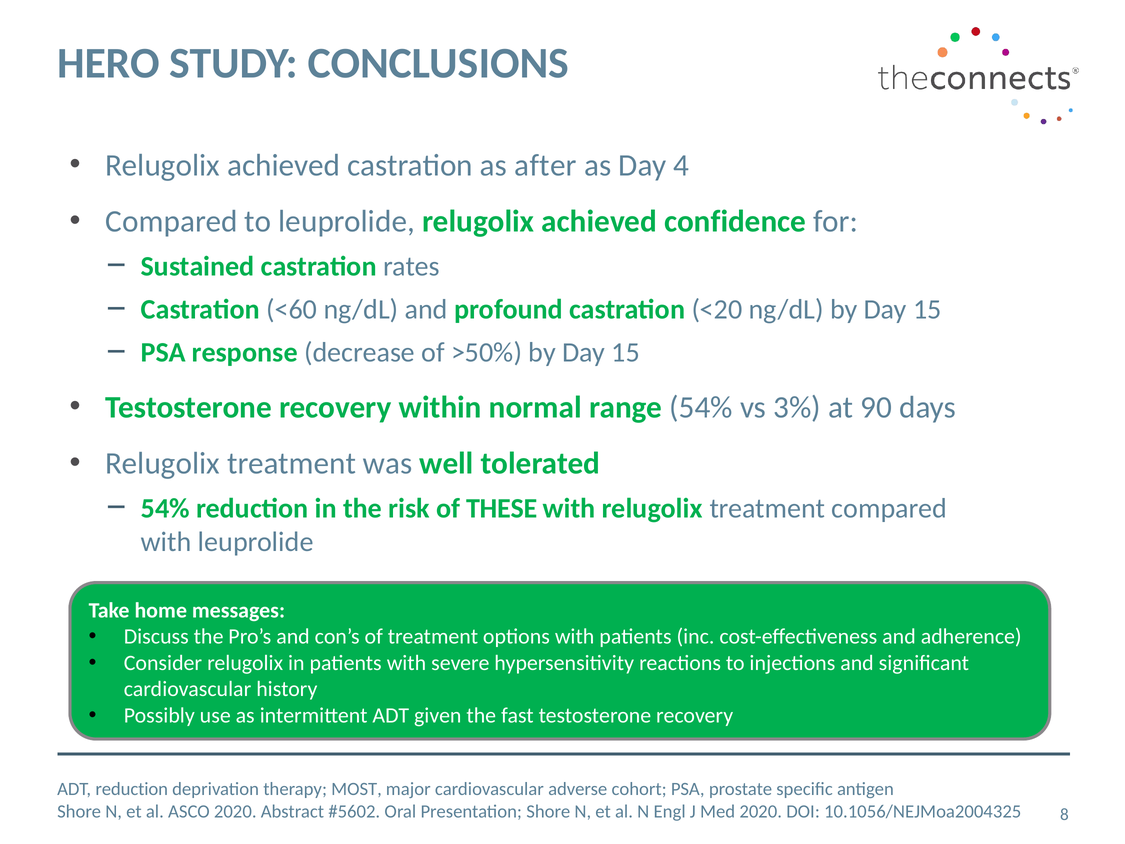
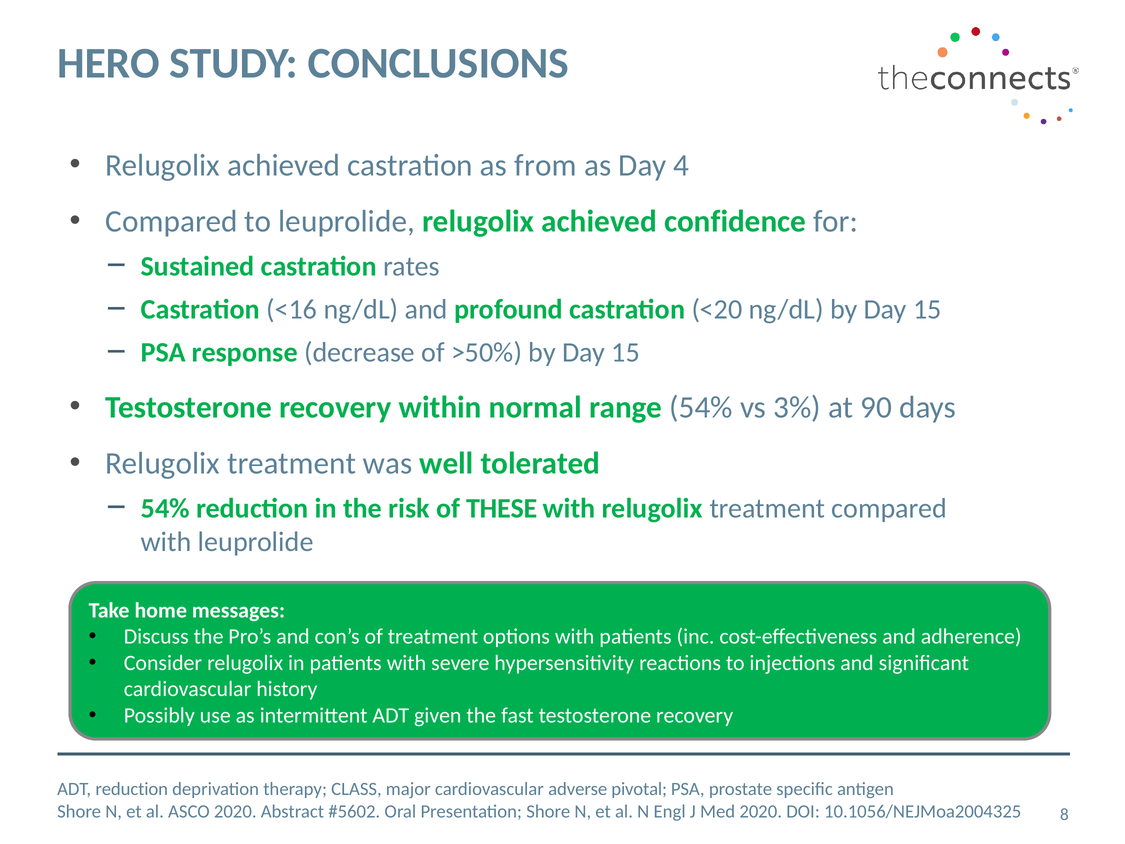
after: after -> from (546, 165)
<60: <60 -> <16 (292, 309)
MOST: MOST -> CLASS (356, 789)
cohort: cohort -> pivotal (639, 789)
